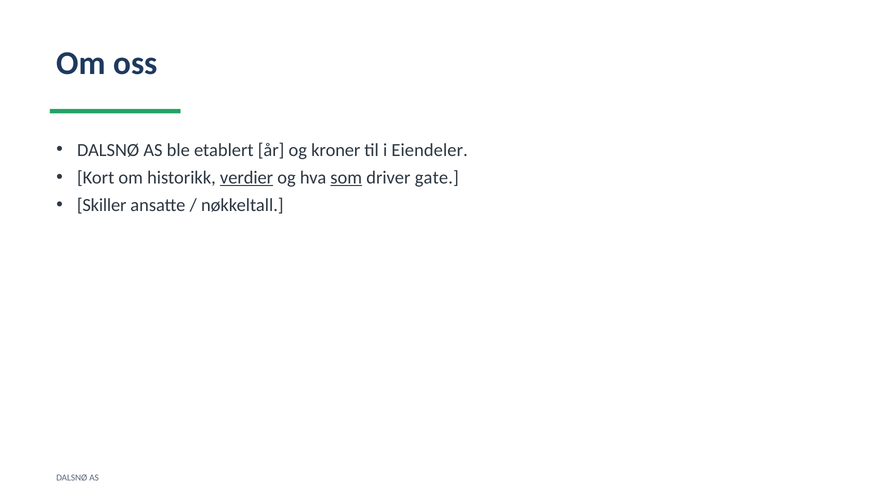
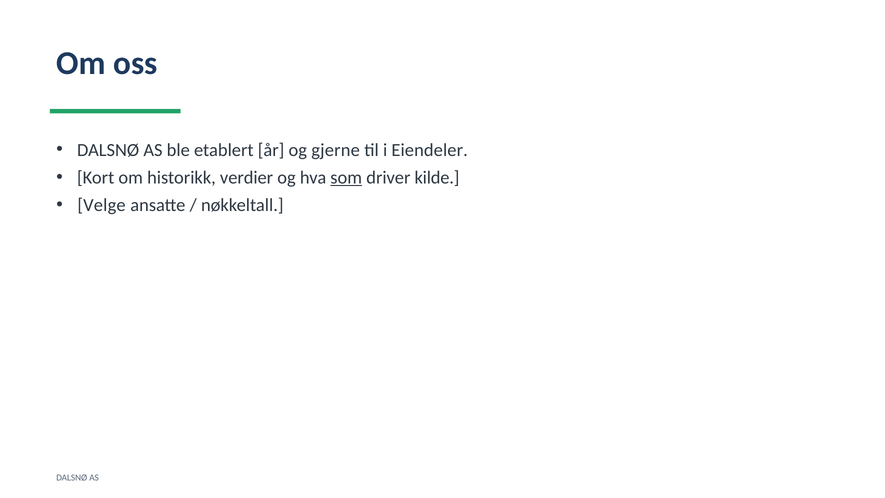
kroner: kroner -> gjerne (336, 150)
verdier underline: present -> none (247, 178)
gate: gate -> kilde (437, 178)
Skiller: Skiller -> Velge (102, 205)
